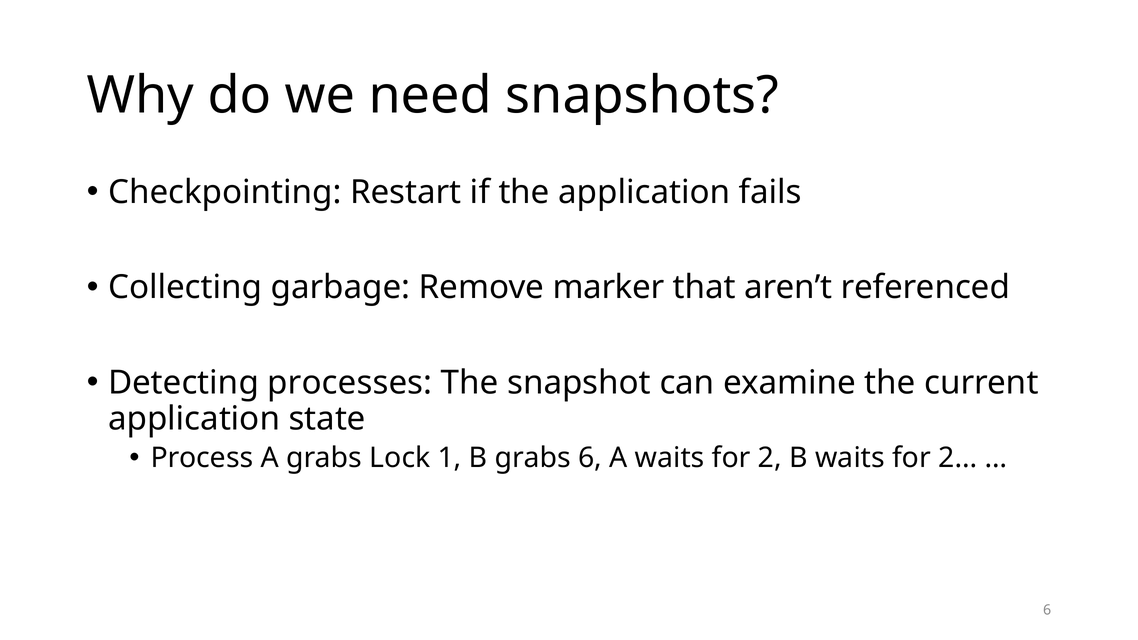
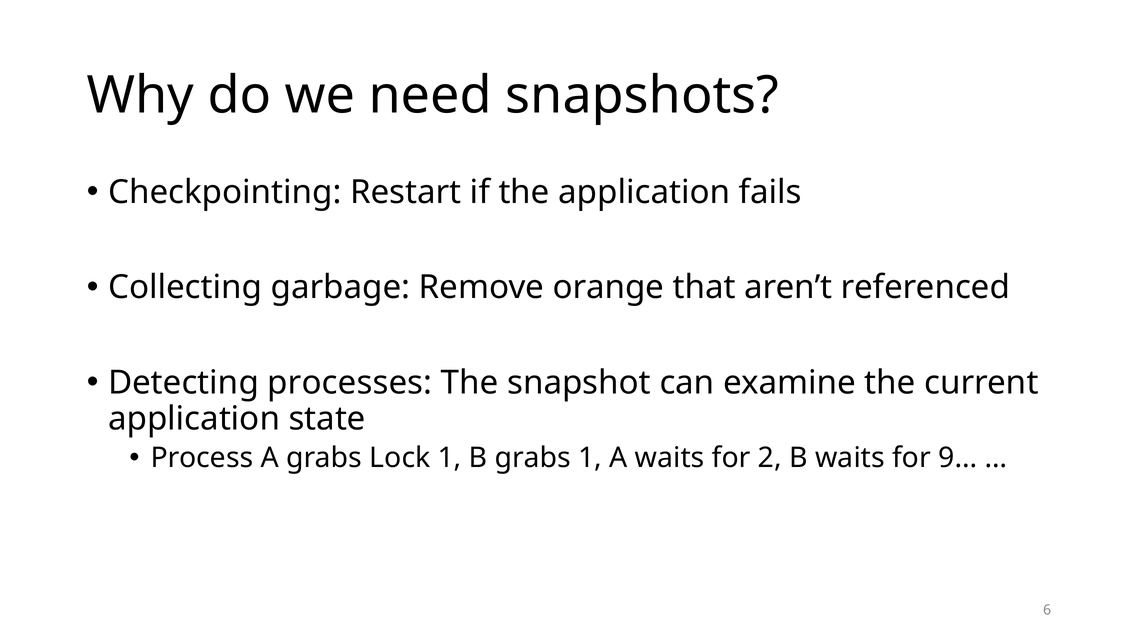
marker: marker -> orange (608, 288)
grabs 6: 6 -> 1 (590, 458)
B waits for 2: 2 -> 9 (958, 458)
